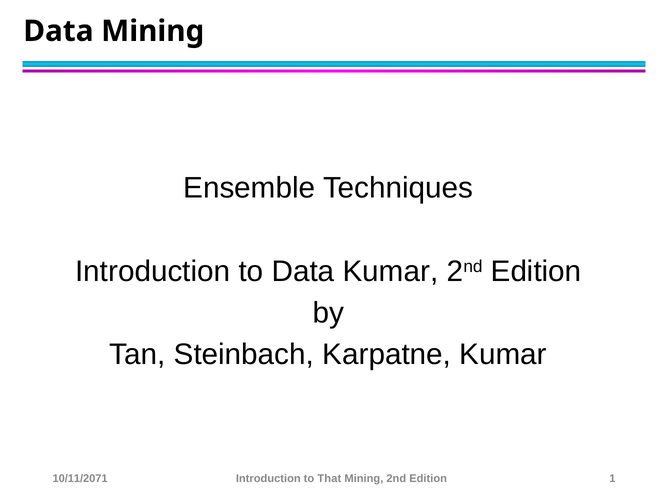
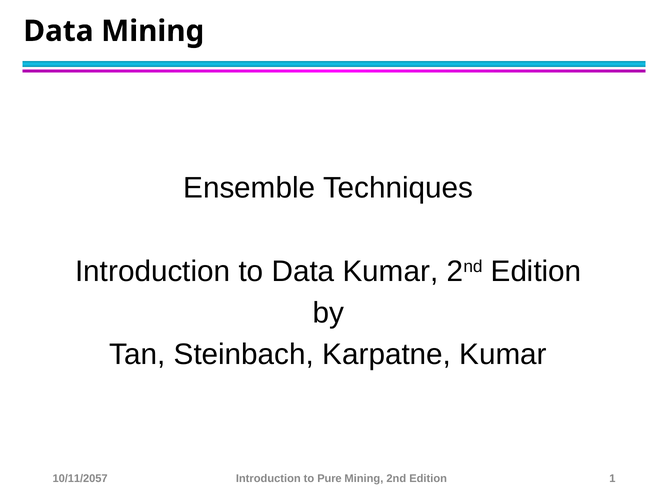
10/11/2071: 10/11/2071 -> 10/11/2057 (80, 478)
That: That -> Pure (329, 478)
